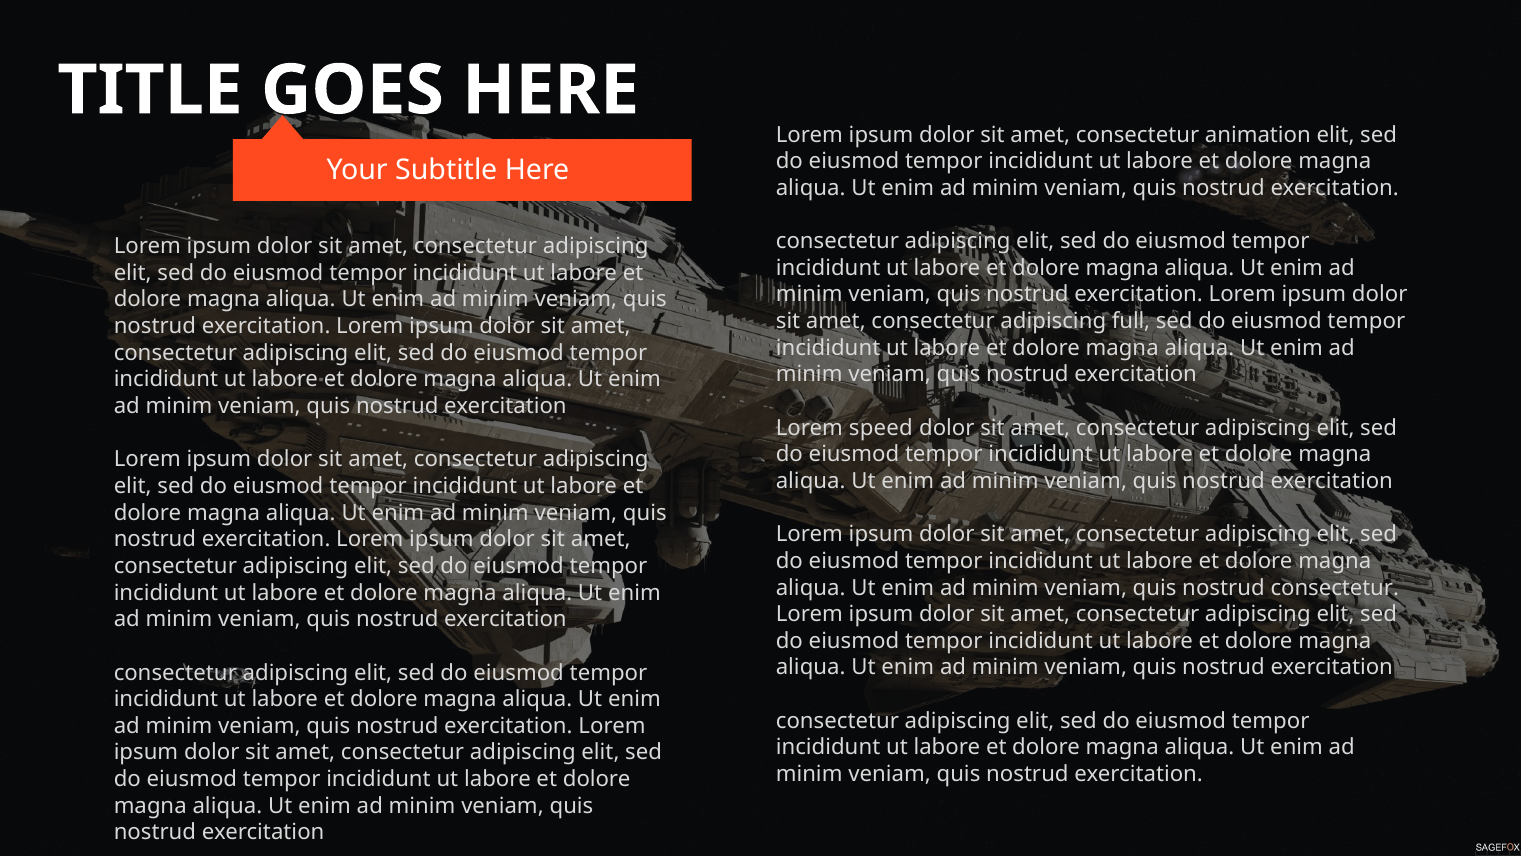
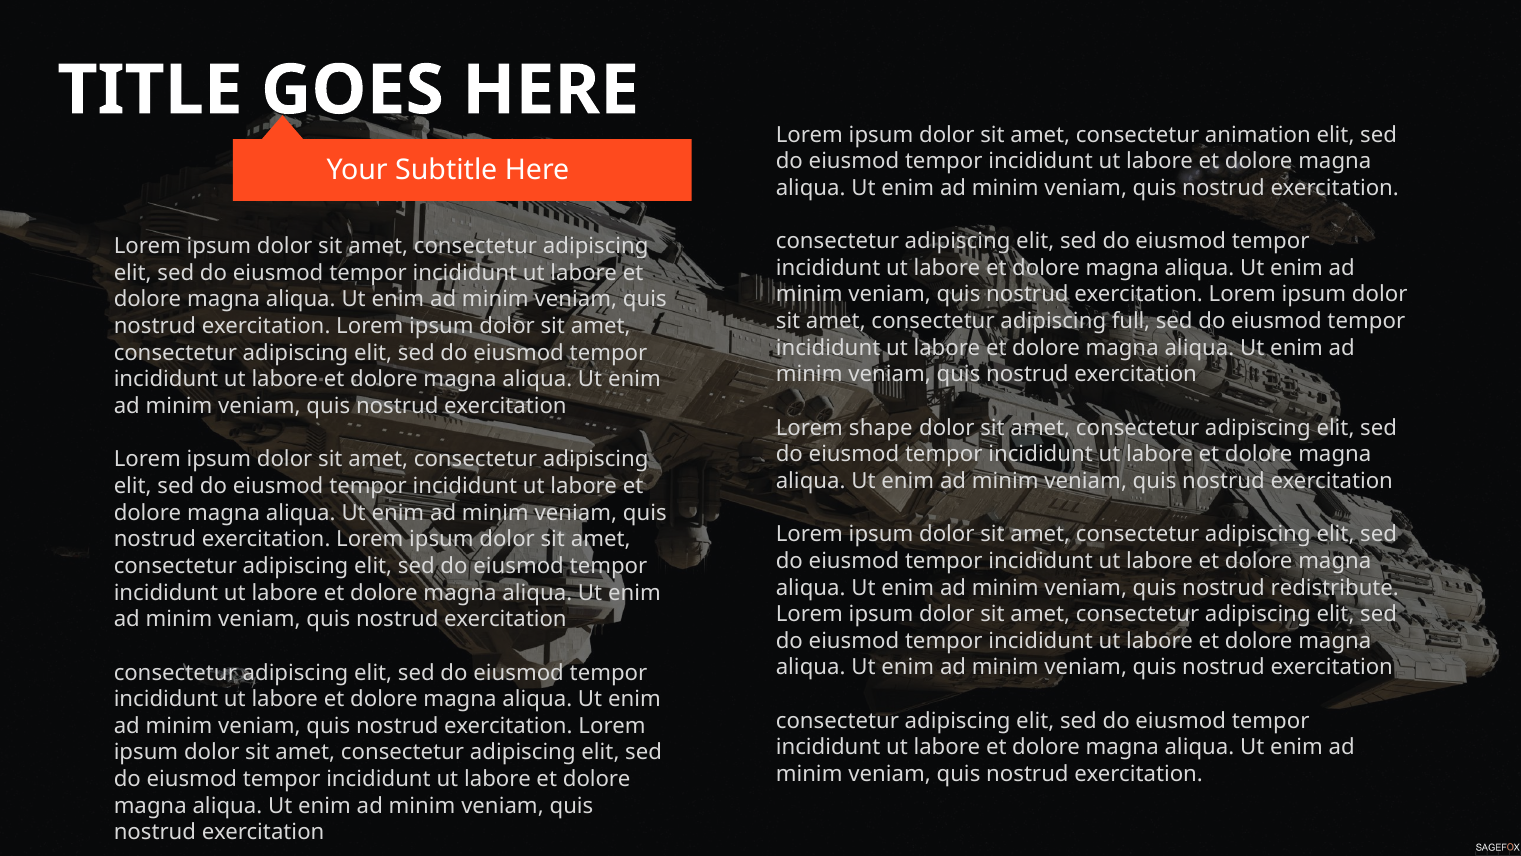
speed: speed -> shape (881, 428)
nostrud consectetur: consectetur -> redistribute (1335, 587)
